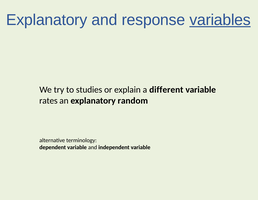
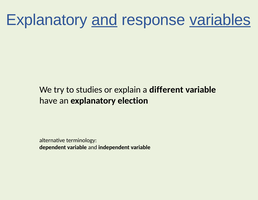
and underline: none -> present (104, 20)
rates: rates -> have (48, 100)
random: random -> election (133, 100)
